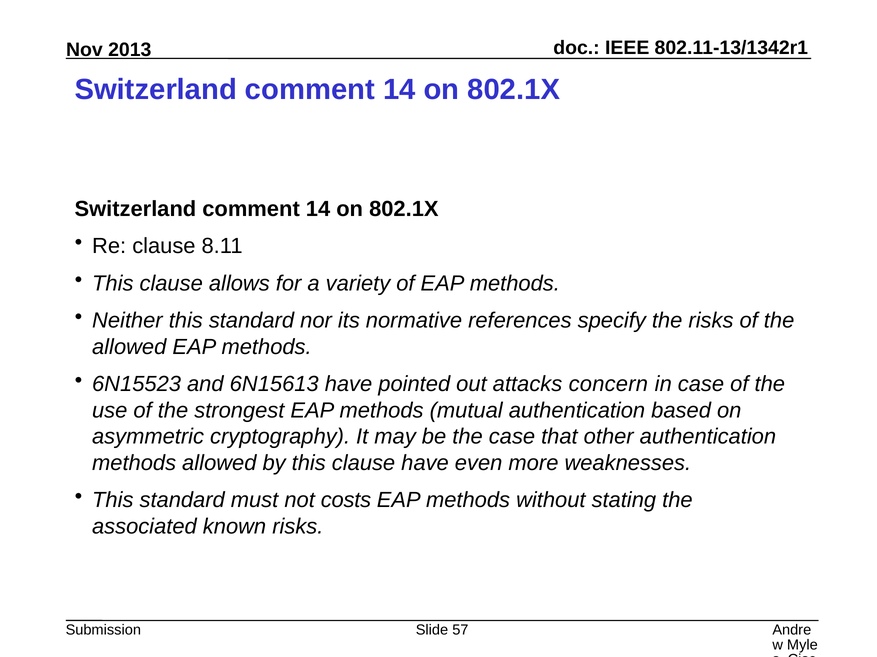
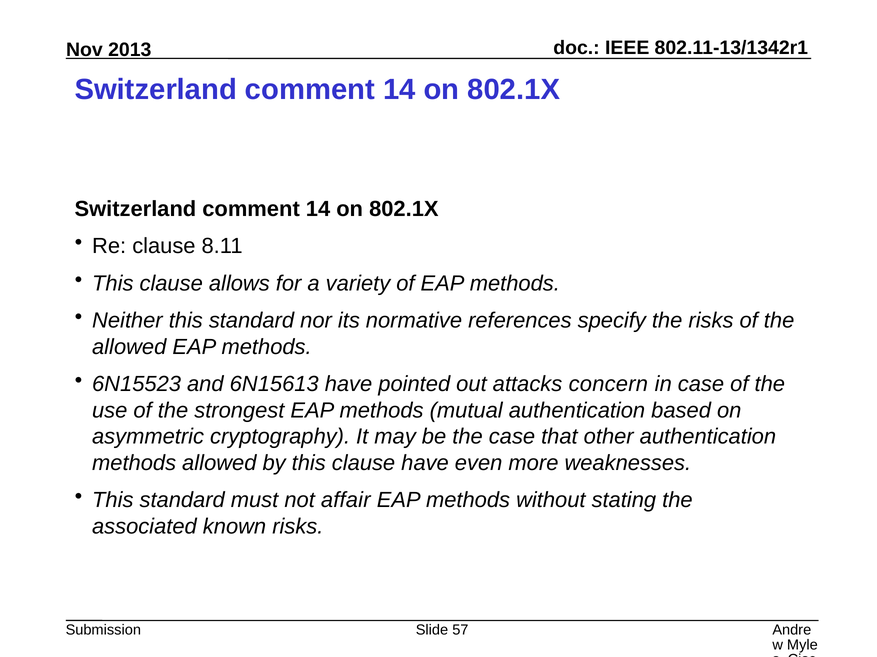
costs: costs -> affair (346, 501)
